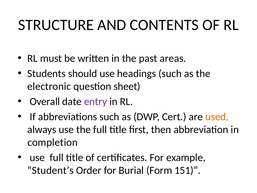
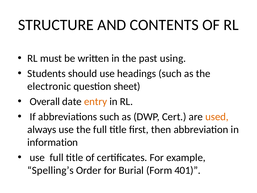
areas: areas -> using (173, 58)
entry colour: purple -> orange (96, 101)
completion: completion -> information (53, 142)
Student’s: Student’s -> Spelling’s (50, 170)
151: 151 -> 401 (188, 170)
